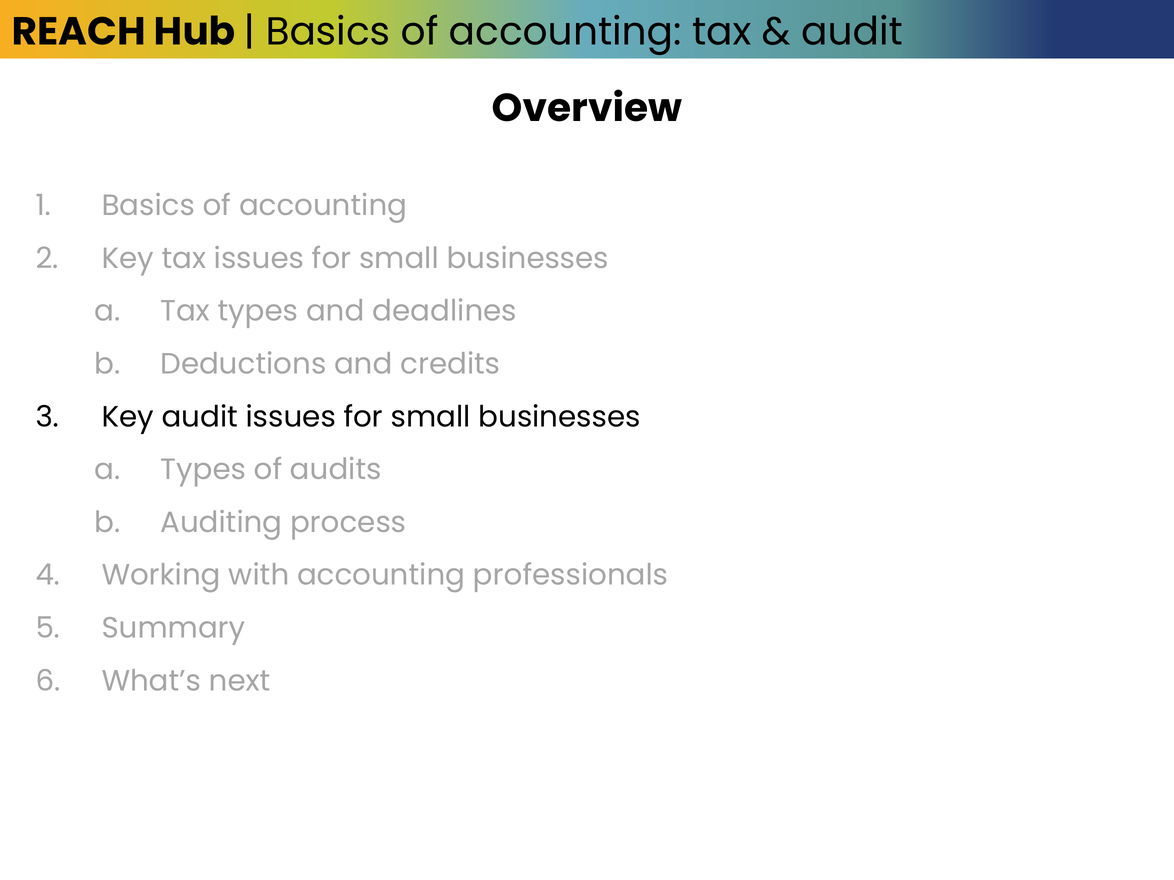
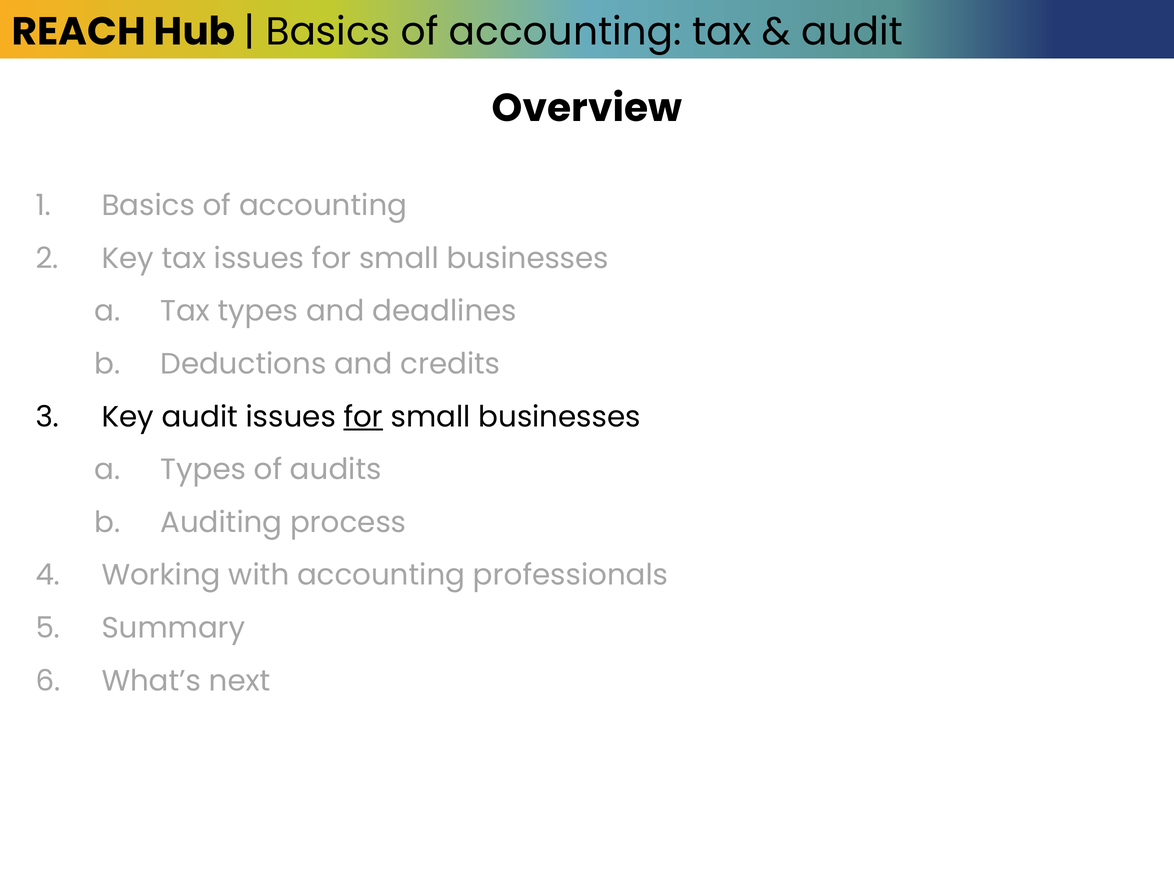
for underline: none -> present (363, 417)
